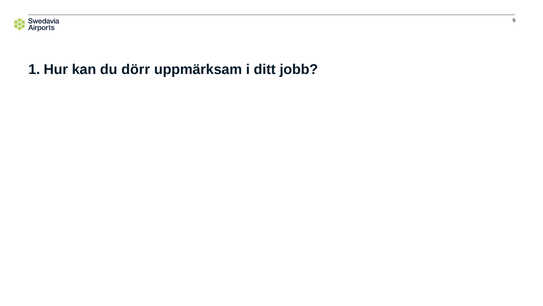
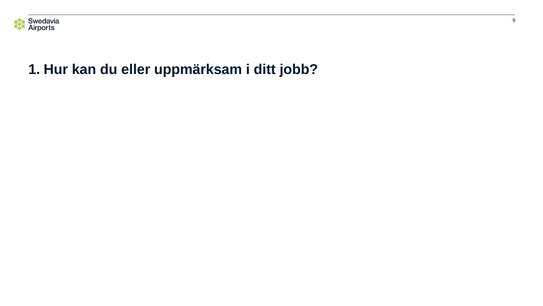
dörr: dörr -> eller (136, 69)
